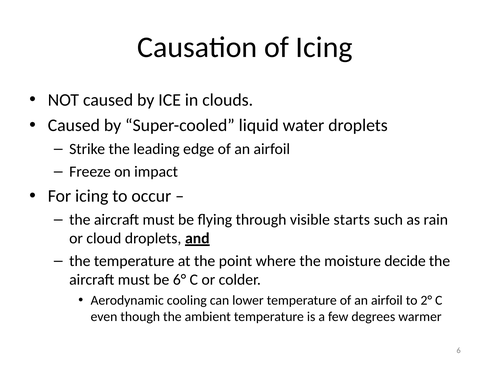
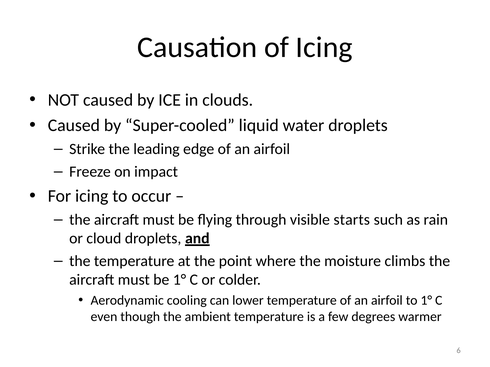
decide: decide -> climbs (405, 261)
be 6°: 6° -> 1° (179, 280)
to 2°: 2° -> 1° (426, 301)
